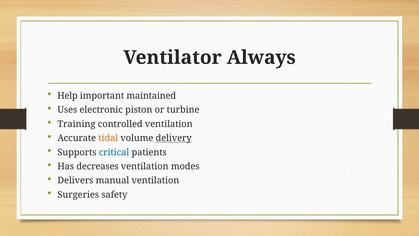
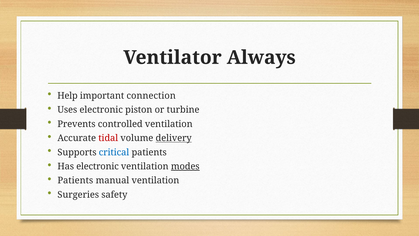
maintained: maintained -> connection (151, 96)
Training: Training -> Prevents (76, 124)
tidal colour: orange -> red (108, 138)
Has decreases: decreases -> electronic (98, 166)
modes underline: none -> present (185, 166)
Delivers: Delivers -> Patients (75, 180)
